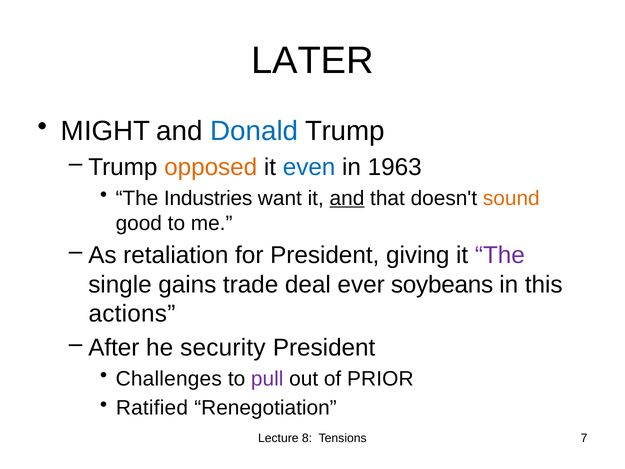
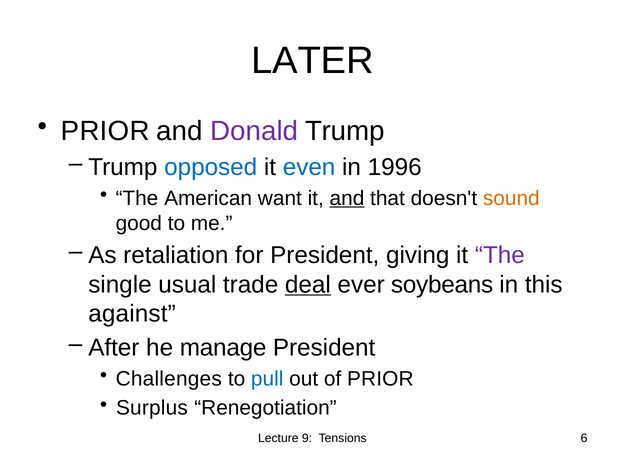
MIGHT: MIGHT -> PRIOR (105, 131)
Donald colour: blue -> purple (254, 131)
opposed colour: orange -> blue (211, 167)
1963: 1963 -> 1996 (395, 167)
Industries: Industries -> American (208, 198)
gains: gains -> usual (187, 284)
deal underline: none -> present (308, 284)
actions: actions -> against (132, 314)
security: security -> manage (223, 348)
pull colour: purple -> blue (267, 379)
Ratified: Ratified -> Surplus (152, 408)
8: 8 -> 9 (307, 438)
7: 7 -> 6 (584, 438)
